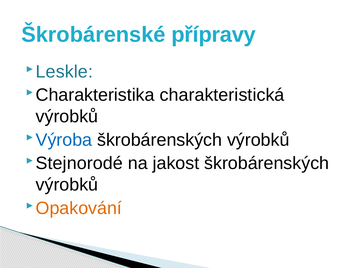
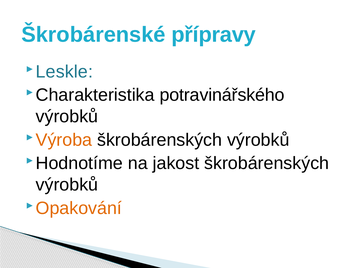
charakteristická: charakteristická -> potravinářského (222, 95)
Výroba colour: blue -> orange (64, 140)
Stejnorodé: Stejnorodé -> Hodnotíme (79, 163)
